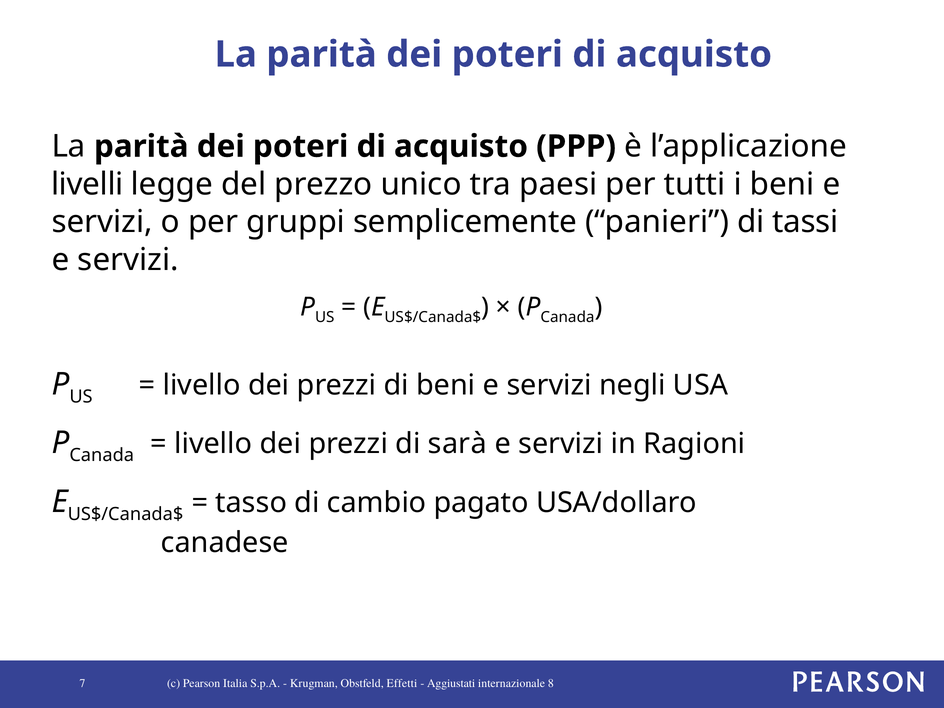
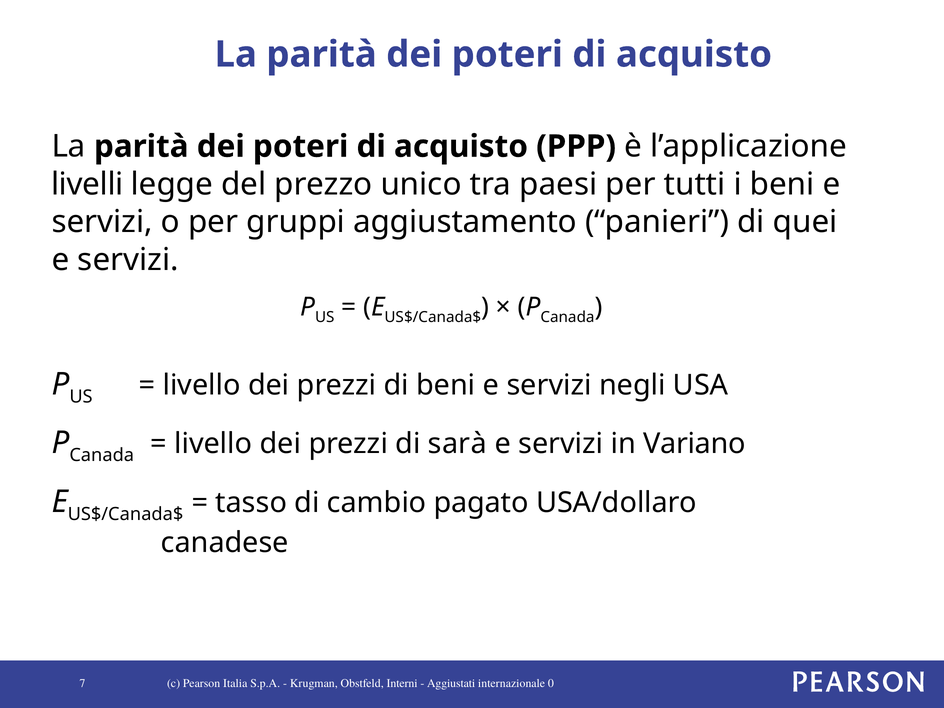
semplicemente: semplicemente -> aggiustamento (465, 222)
tassi: tassi -> quei (805, 222)
Ragioni: Ragioni -> Variano (694, 444)
Effetti: Effetti -> Interni (402, 684)
8: 8 -> 0 (551, 684)
